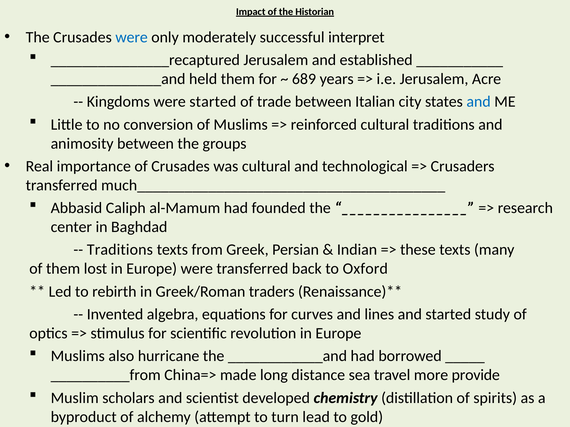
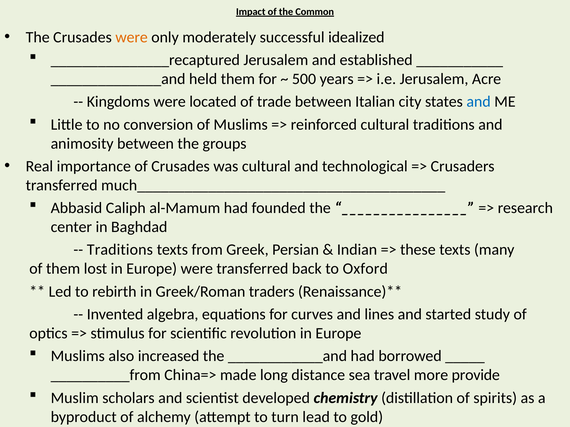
Historian: Historian -> Common (315, 12)
were colour: blue -> orange (132, 37)
interpret: interpret -> idealized (356, 37)
689: 689 -> 500 (304, 79)
were started: started -> located (213, 102)
hurricane: hurricane -> increased (169, 356)
